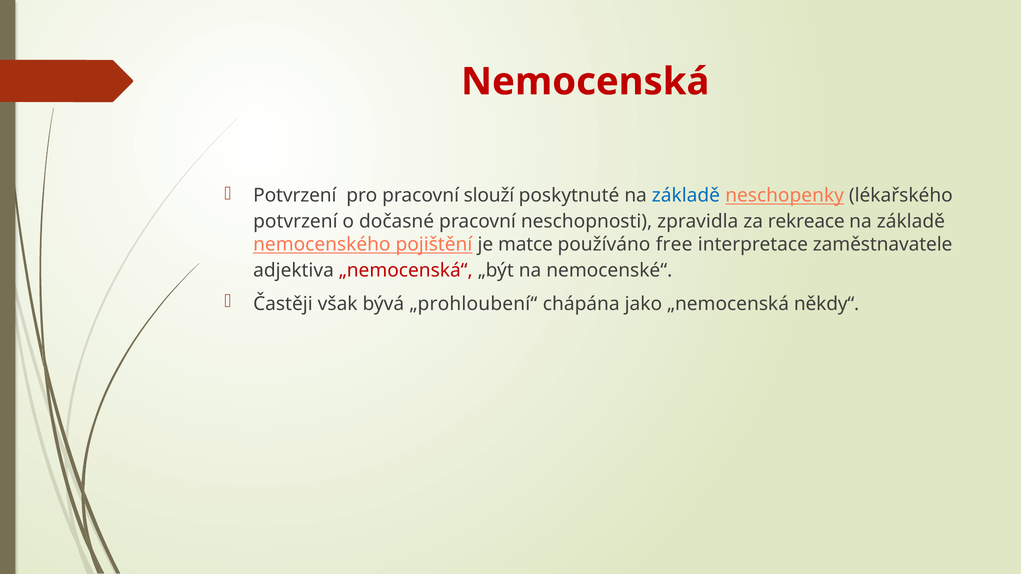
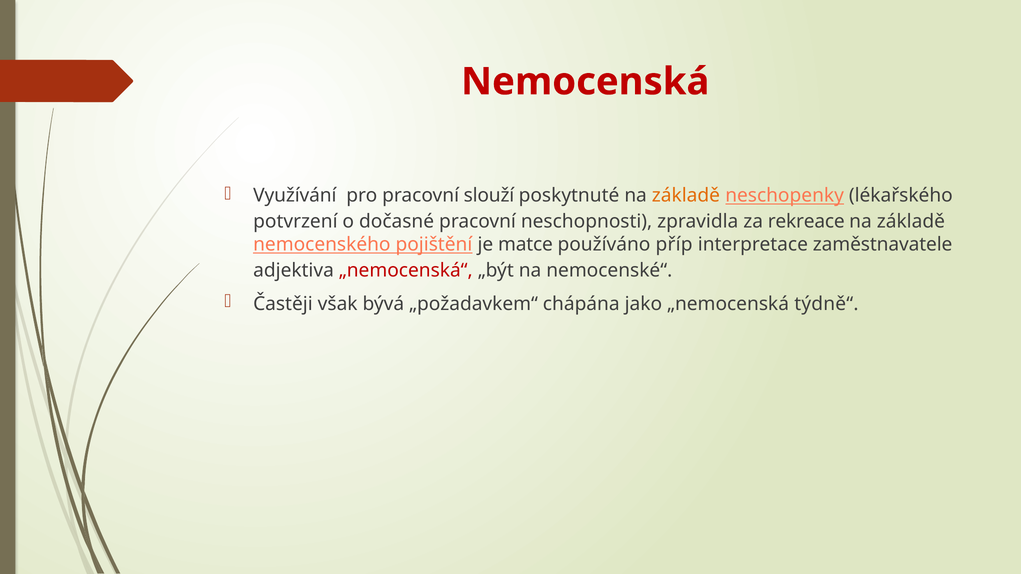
Potvrzení: Potvrzení -> Využívání (295, 195)
základě colour: blue -> orange (686, 195)
free: free -> příp (674, 244)
„prohloubení“: „prohloubení“ -> „požadavkem“ (474, 304)
někdy“: někdy“ -> týdně“ (826, 304)
